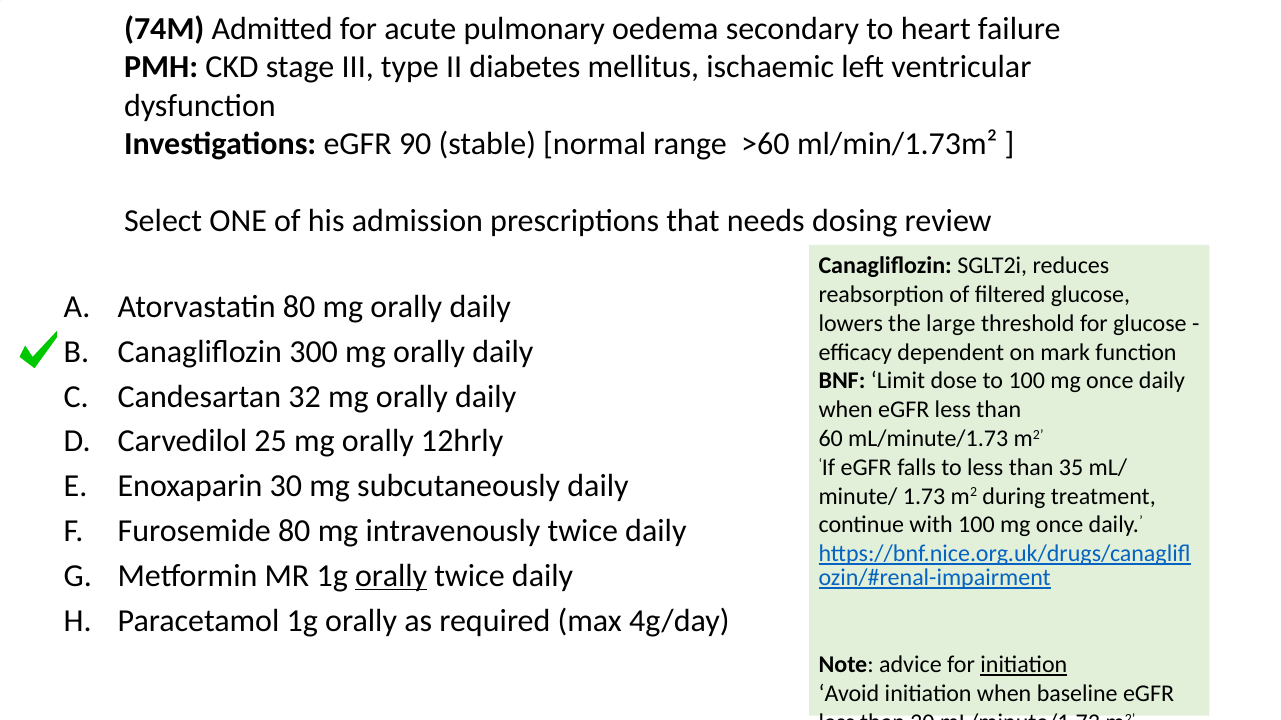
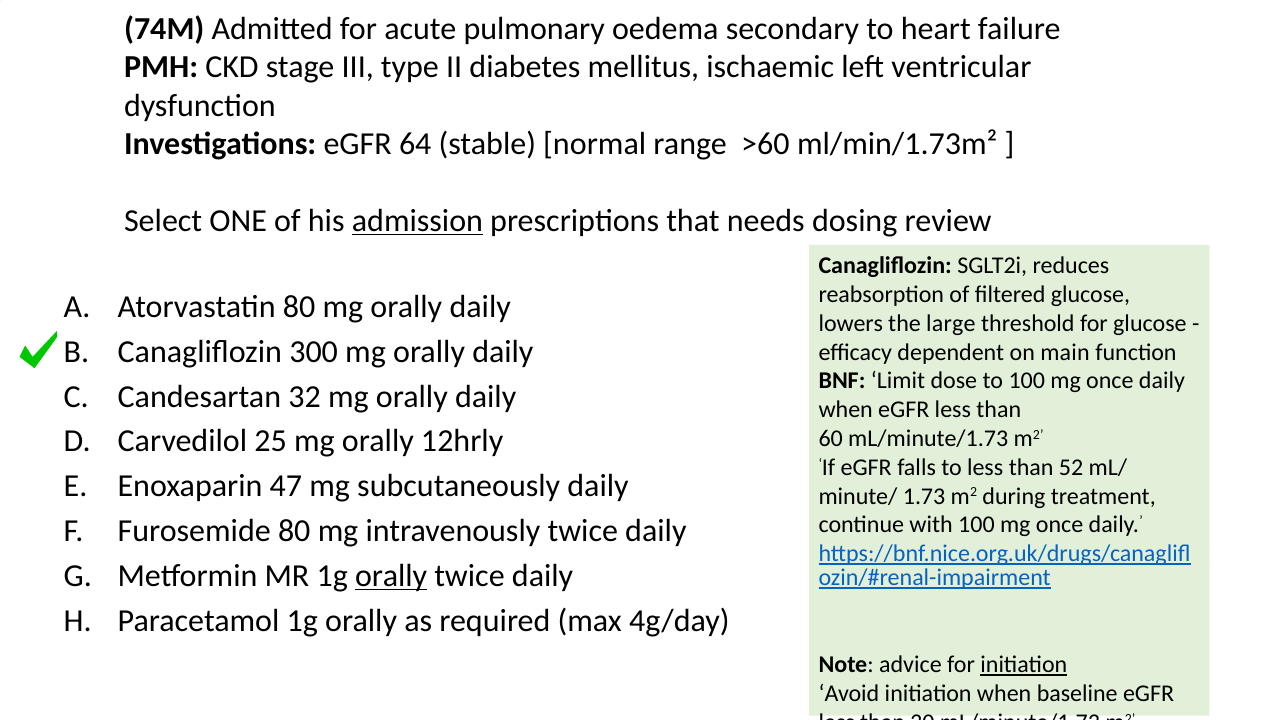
90: 90 -> 64 (415, 144)
admission underline: none -> present (417, 221)
mark: mark -> main (1065, 352)
35: 35 -> 52 (1071, 468)
Enoxaparin 30: 30 -> 47 (286, 487)
